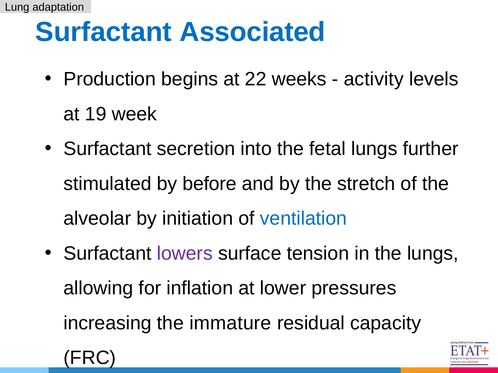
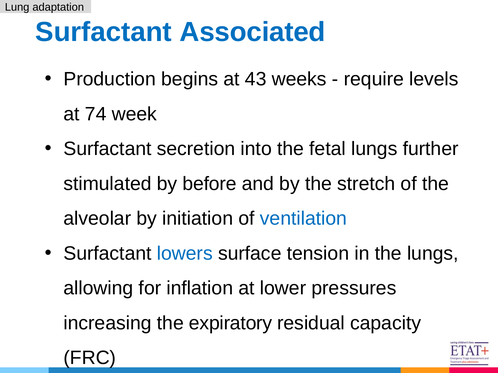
22: 22 -> 43 (256, 79)
activity: activity -> require (374, 79)
19: 19 -> 74 (96, 114)
lowers colour: purple -> blue (185, 254)
immature: immature -> expiratory (231, 323)
